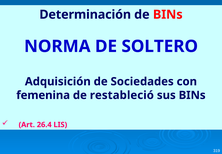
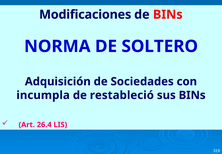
Determinación: Determinación -> Modificaciones (85, 15)
femenina: femenina -> incumpla (43, 95)
